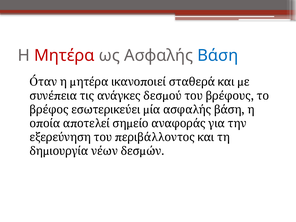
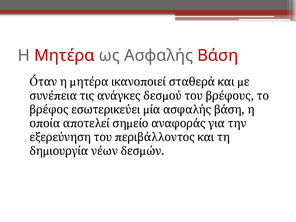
Βάση colour: blue -> red (218, 55)
